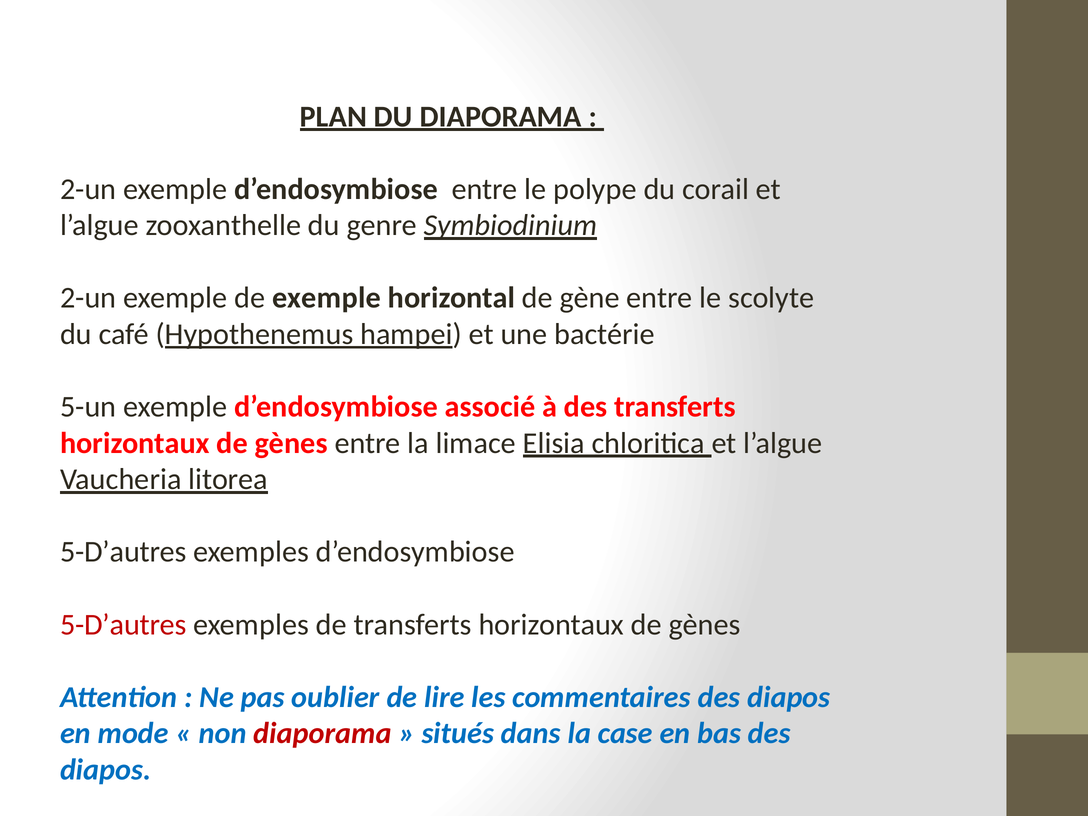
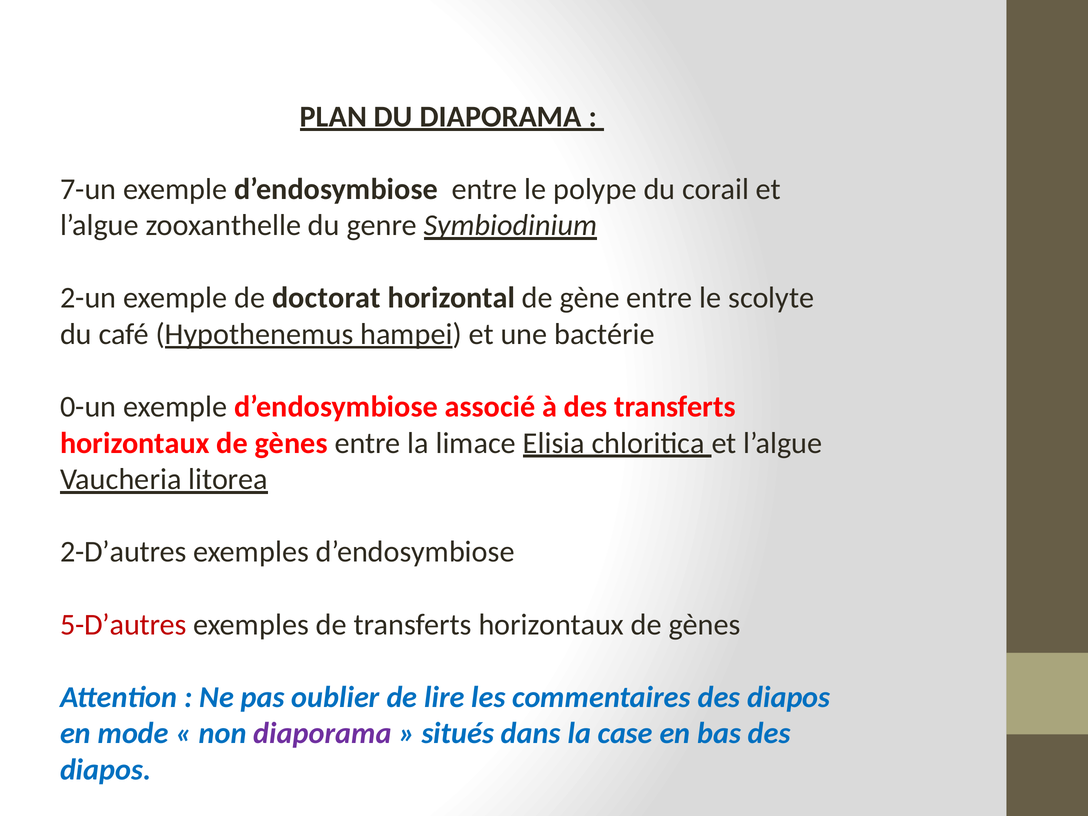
2-un: 2-un -> 7-un (88, 189)
de exemple: exemple -> doctorat (326, 298)
5-un: 5-un -> 0-un (88, 407)
5-D’autres: 5-D’autres -> 2-D’autres (123, 552)
diaporama colour: red -> purple (322, 733)
